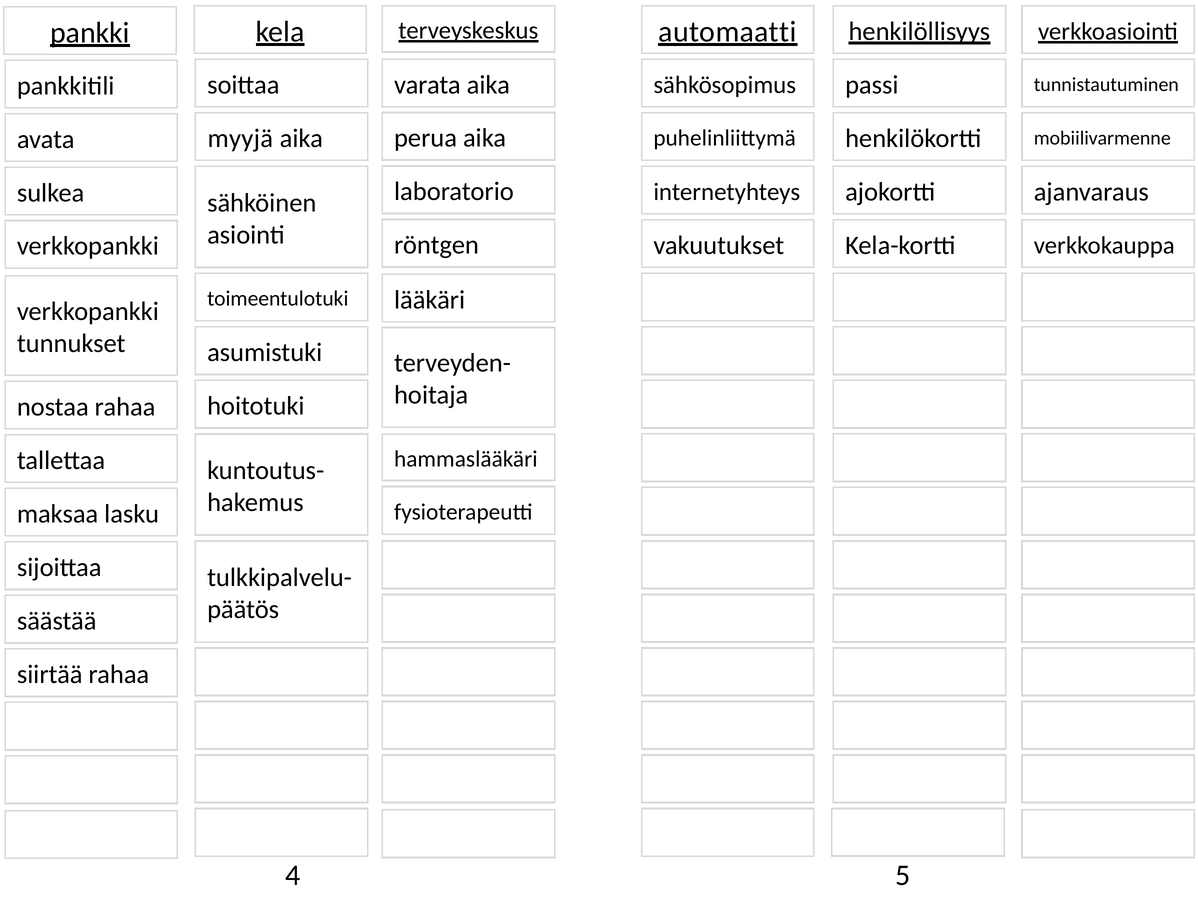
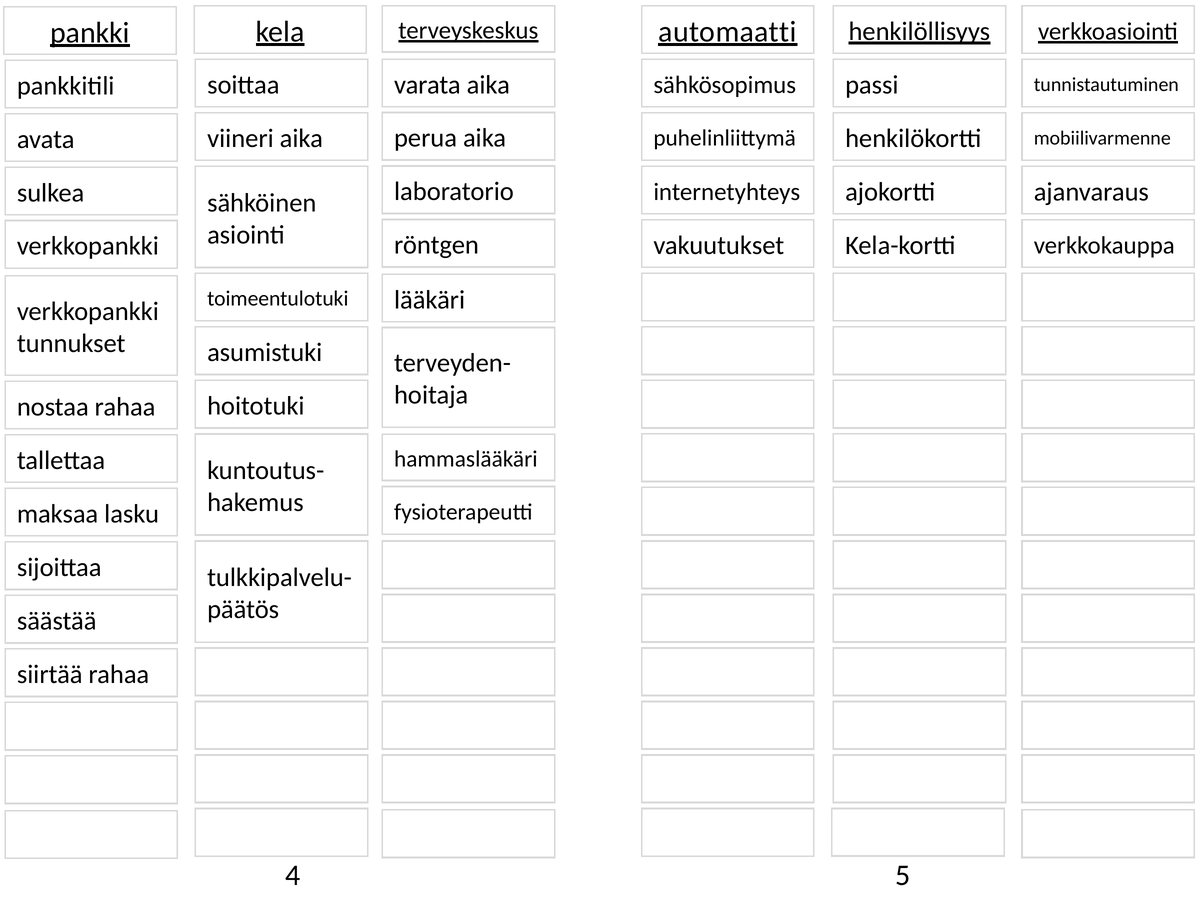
myyjä: myyjä -> viineri (240, 139)
